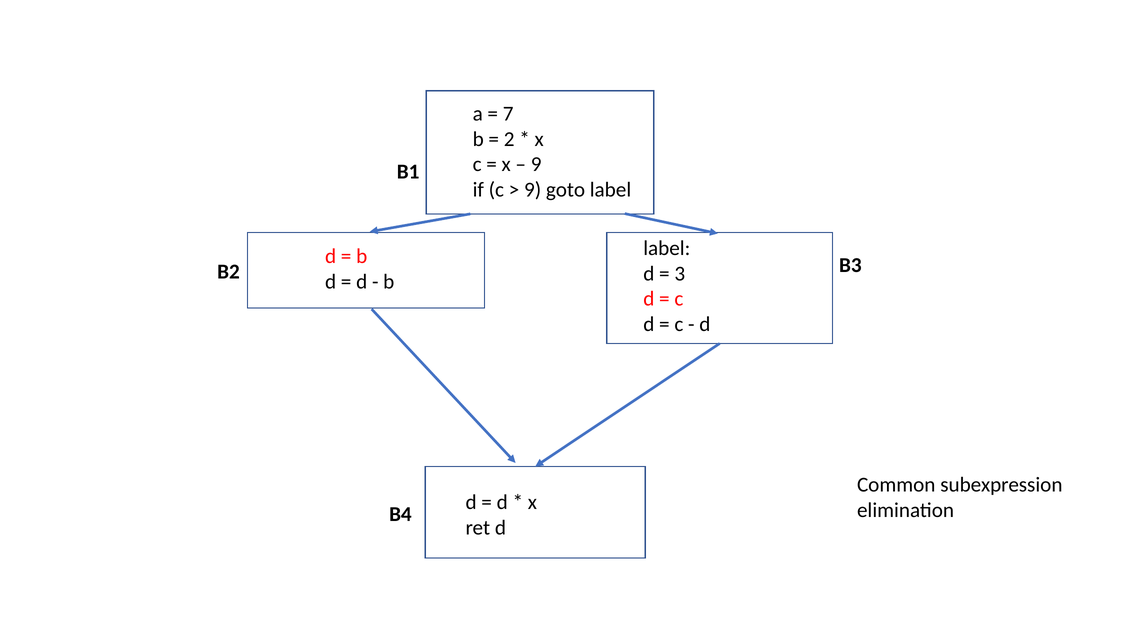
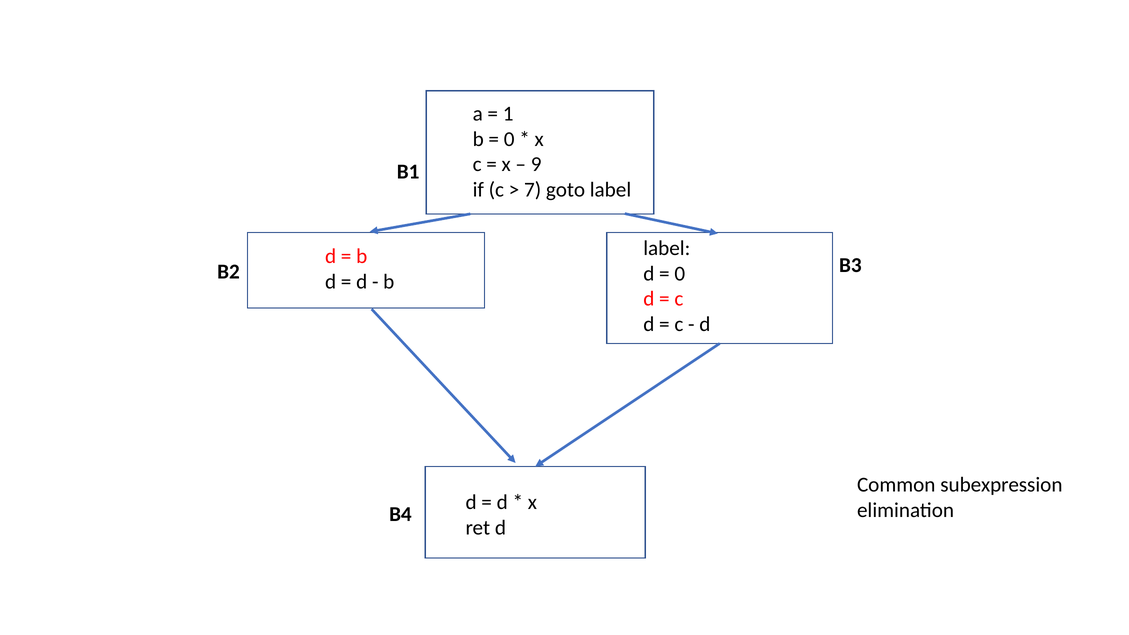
7: 7 -> 1 (508, 114)
2: 2 -> 0 (509, 139)
9: 9 -> 7 (533, 190)
3: 3 -> 0 (680, 274)
